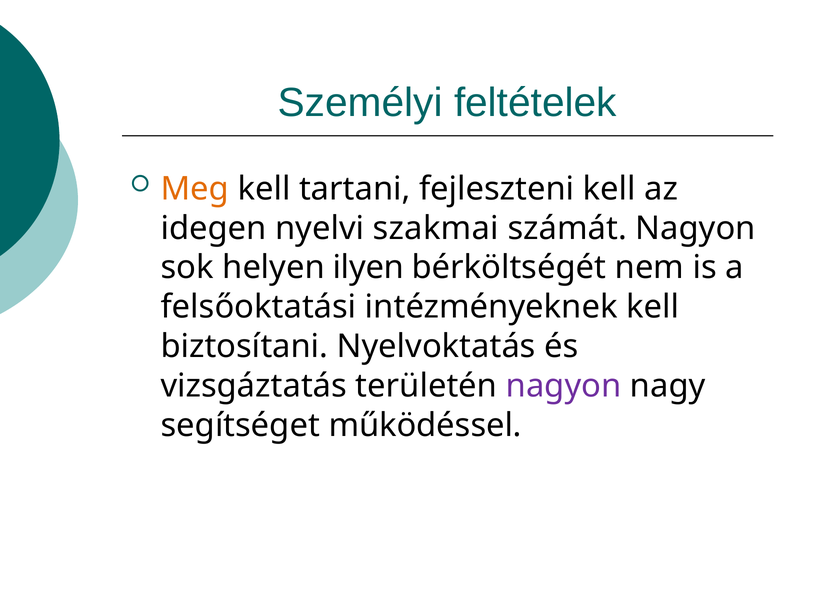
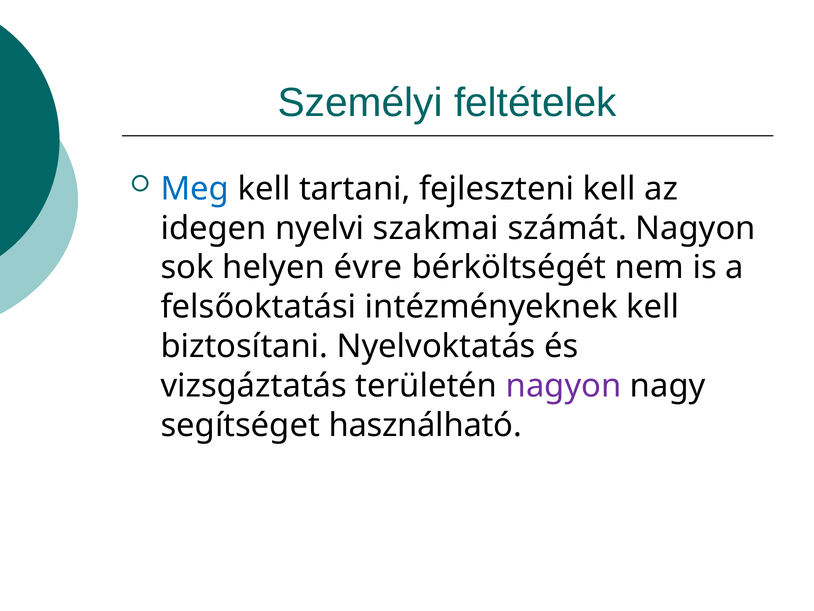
Meg colour: orange -> blue (195, 189)
ilyen: ilyen -> évre (368, 267)
működéssel: működéssel -> használható (425, 425)
